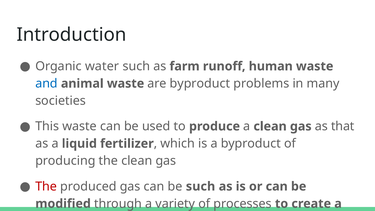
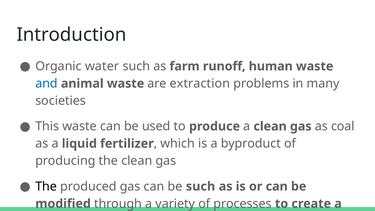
are byproduct: byproduct -> extraction (200, 83)
that: that -> coal (343, 126)
The colour: red -> black (46, 186)
